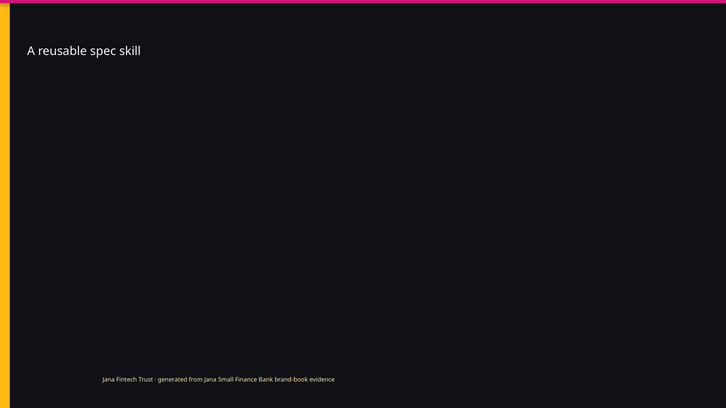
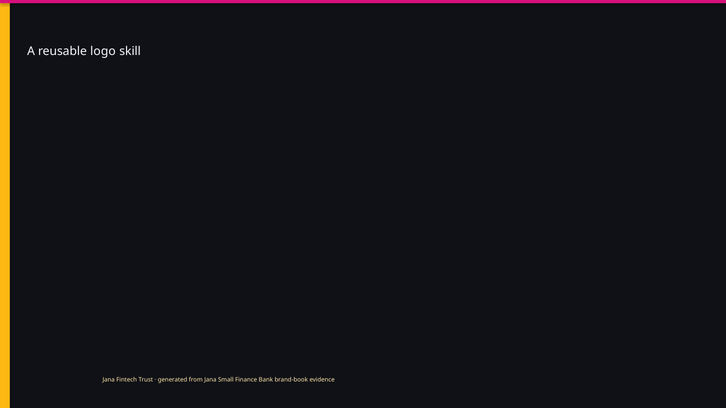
spec: spec -> logo (103, 51)
